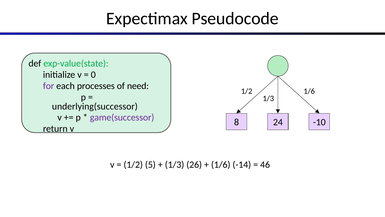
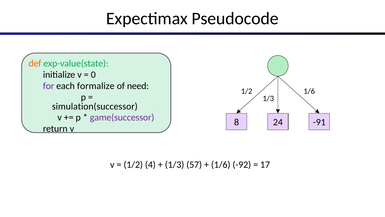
def colour: black -> orange (35, 63)
processes: processes -> formalize (96, 86)
underlying(successor: underlying(successor -> simulation(successor (95, 106)
-10: -10 -> -91 (319, 122)
1/2 5: 5 -> 4 (150, 164)
26: 26 -> 57 (194, 164)
-14: -14 -> -92 (242, 164)
46: 46 -> 17 (265, 164)
